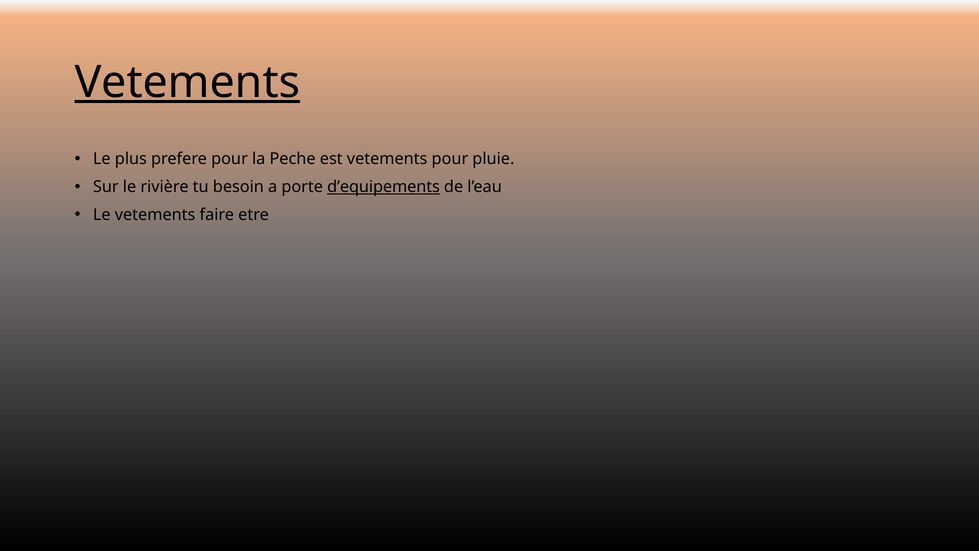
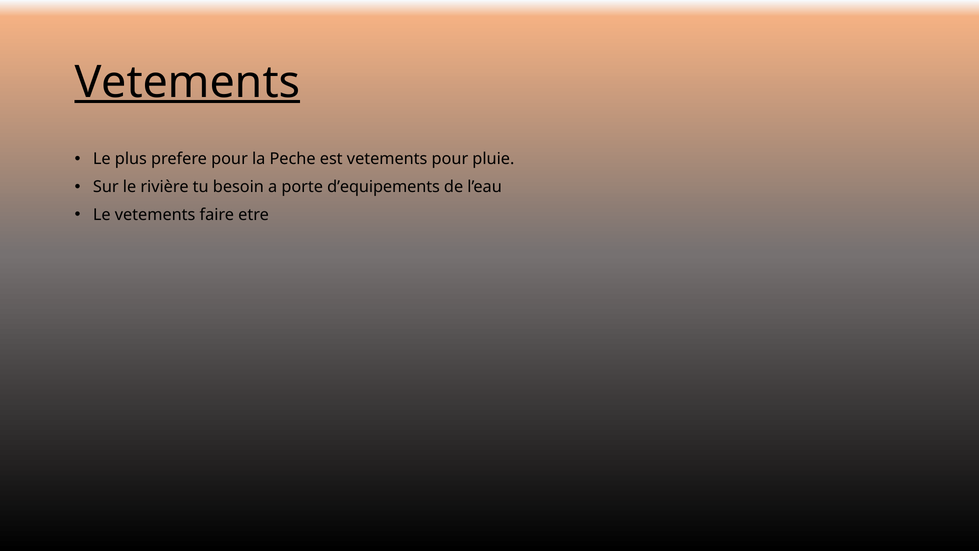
d’equipements underline: present -> none (384, 187)
